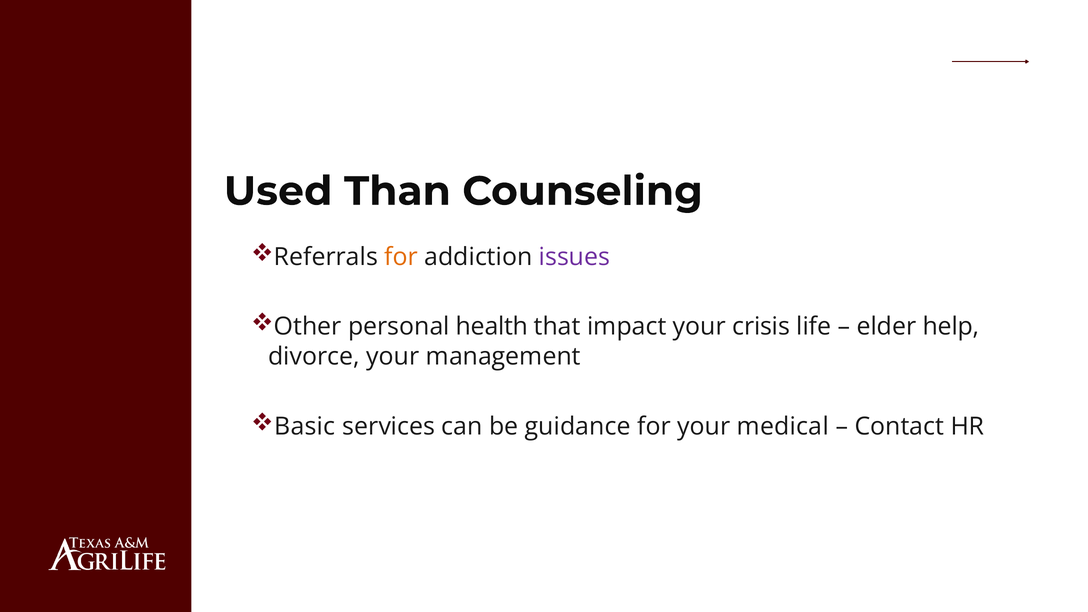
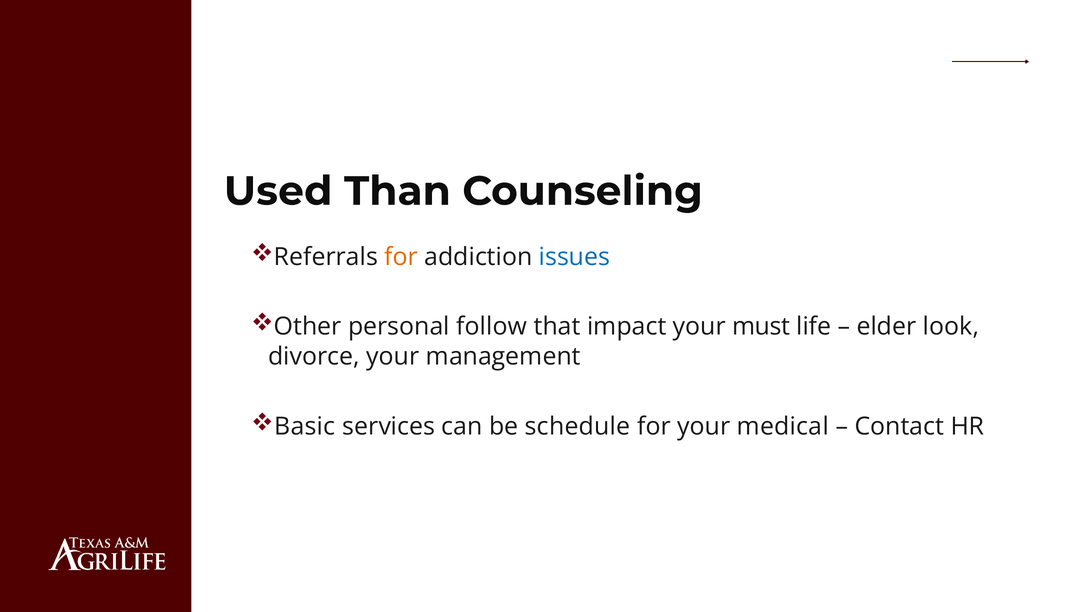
issues colour: purple -> blue (574, 257)
health: health -> follow (492, 327)
crisis: crisis -> must (761, 327)
help: help -> look (951, 327)
guidance: guidance -> schedule (578, 426)
